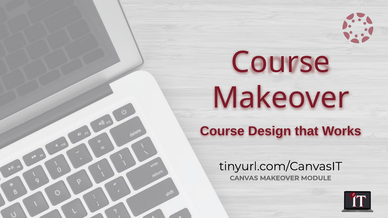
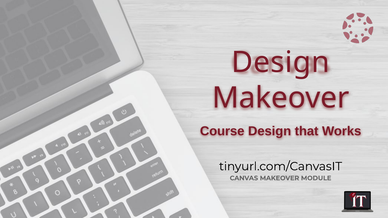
Course: Course -> Design (280, 62)
